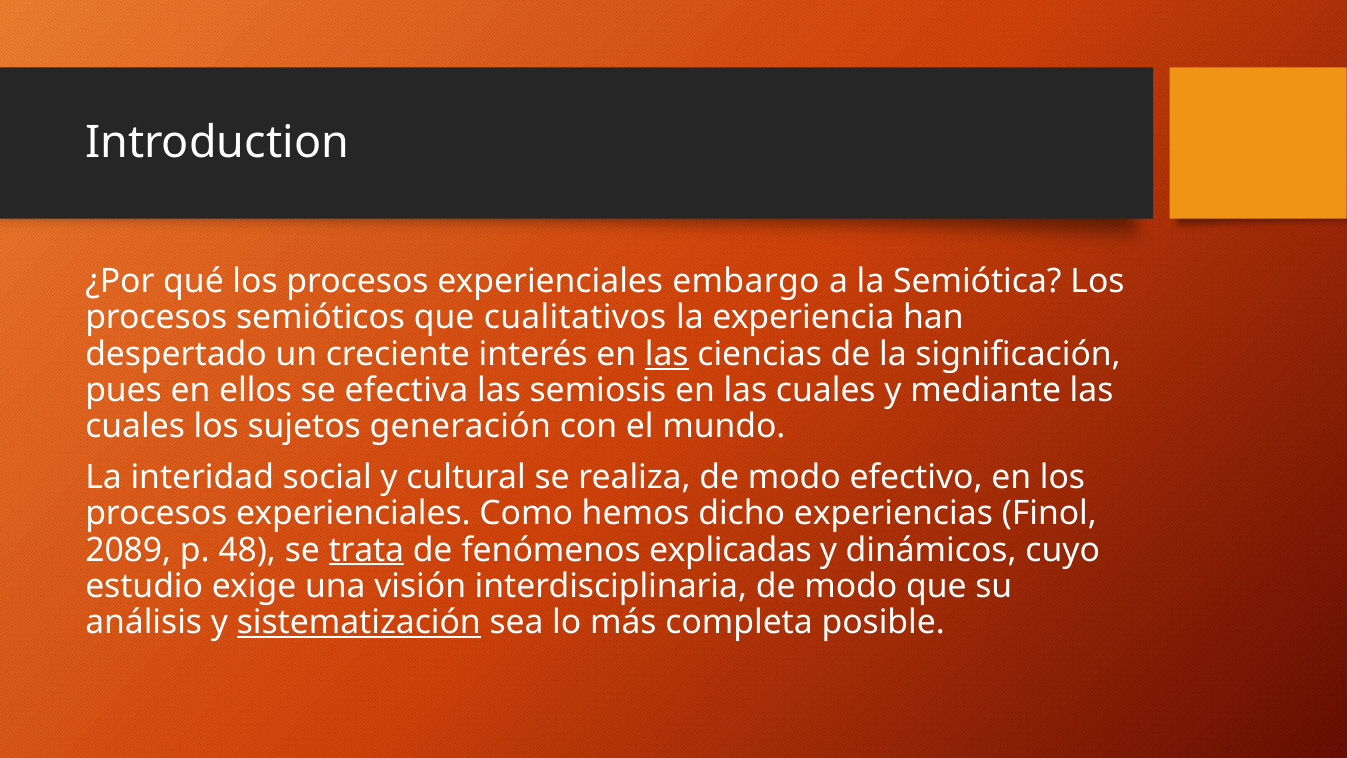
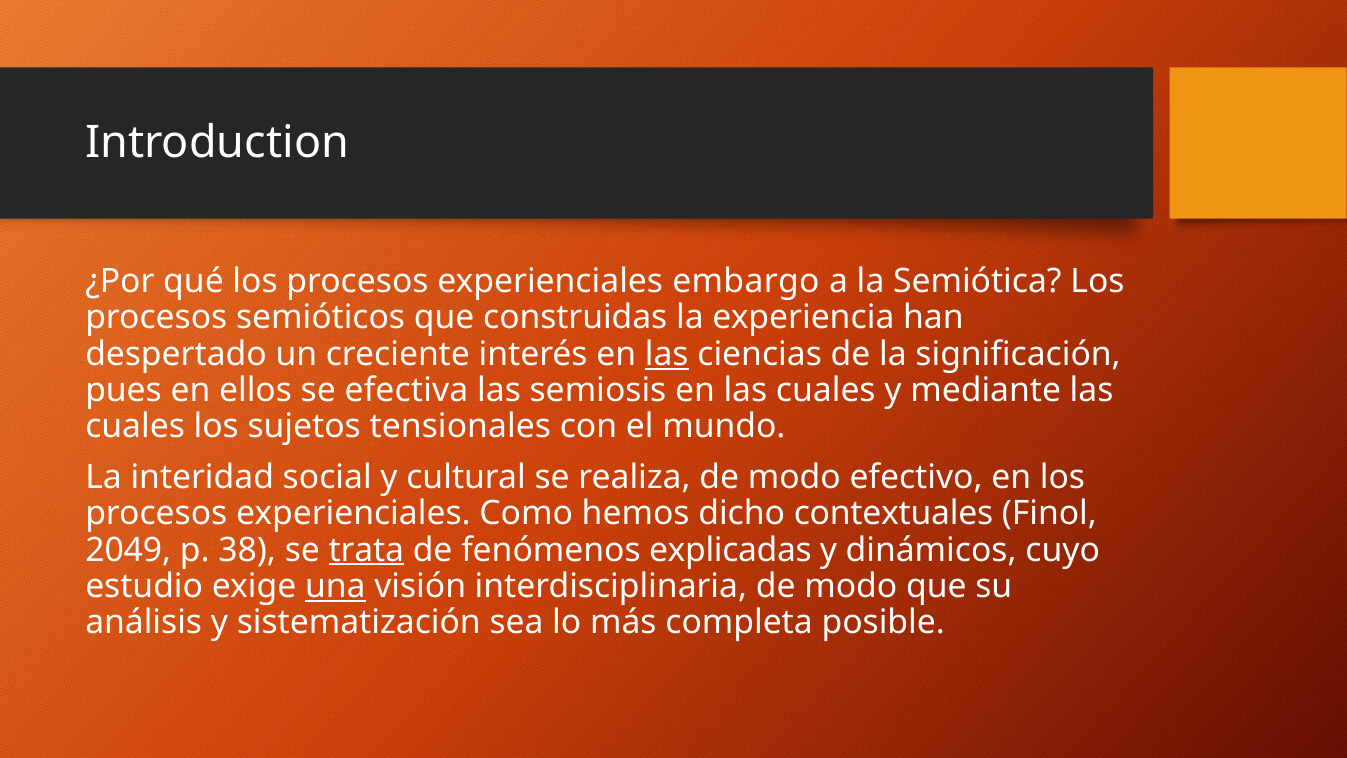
cualitativos: cualitativos -> construidas (575, 318)
generación: generación -> tensionales (460, 427)
experiencias: experiencias -> contextuales (893, 513)
2089: 2089 -> 2049 (128, 550)
48: 48 -> 38 (247, 550)
una underline: none -> present (335, 586)
sistematización underline: present -> none (359, 622)
